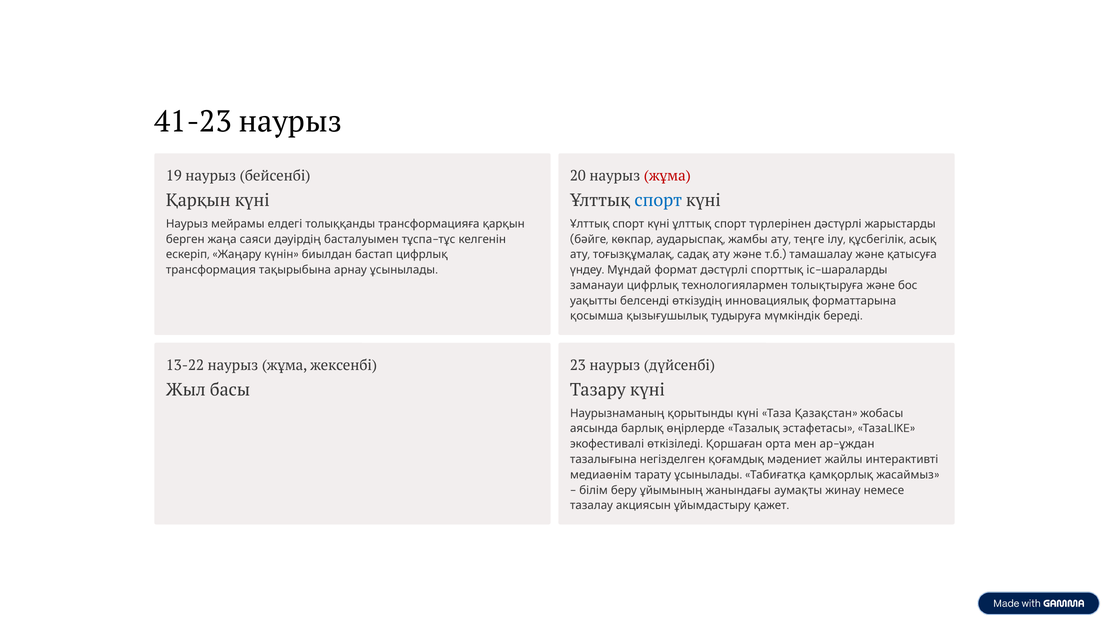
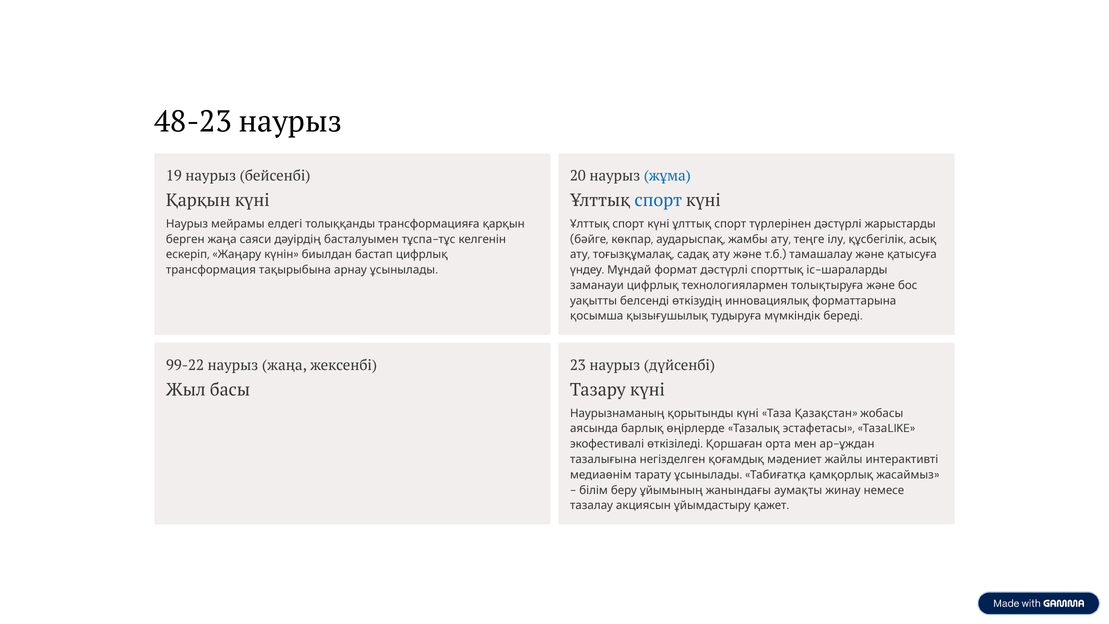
41-23: 41-23 -> 48-23 (193, 121)
жұма colour: red -> blue (667, 176)
13-22: 13-22 -> 99-22 (185, 365)
жұма: жұма -> жаңа (284, 365)
